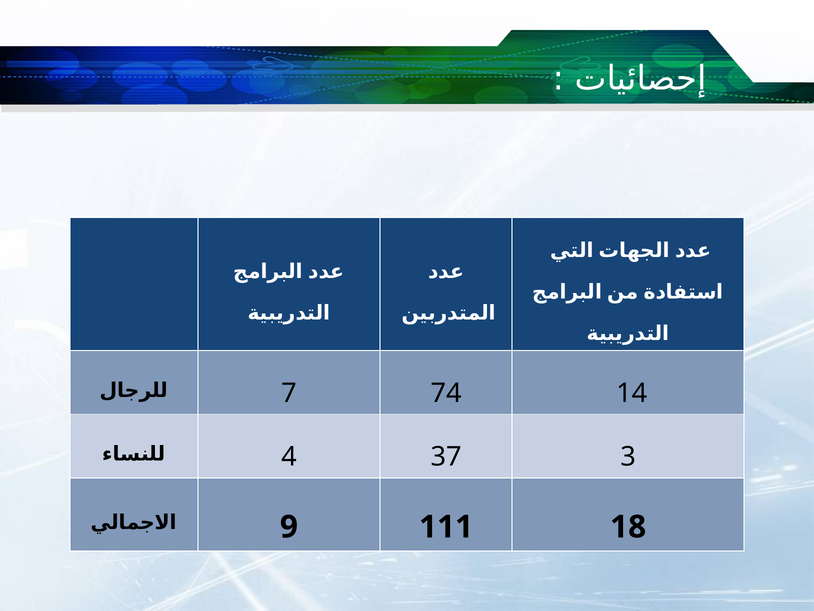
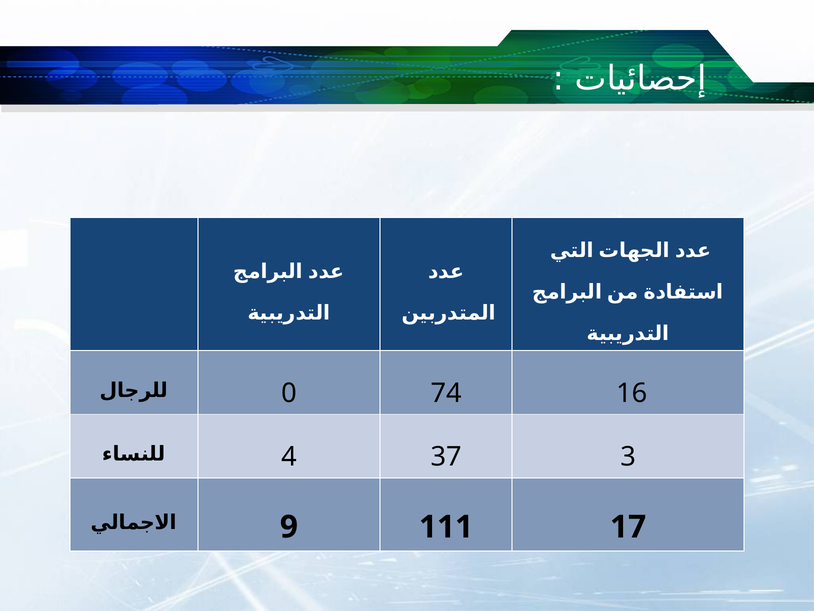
7: 7 -> 0 (289, 393)
14: 14 -> 16 (632, 393)
18: 18 -> 17 (628, 527)
